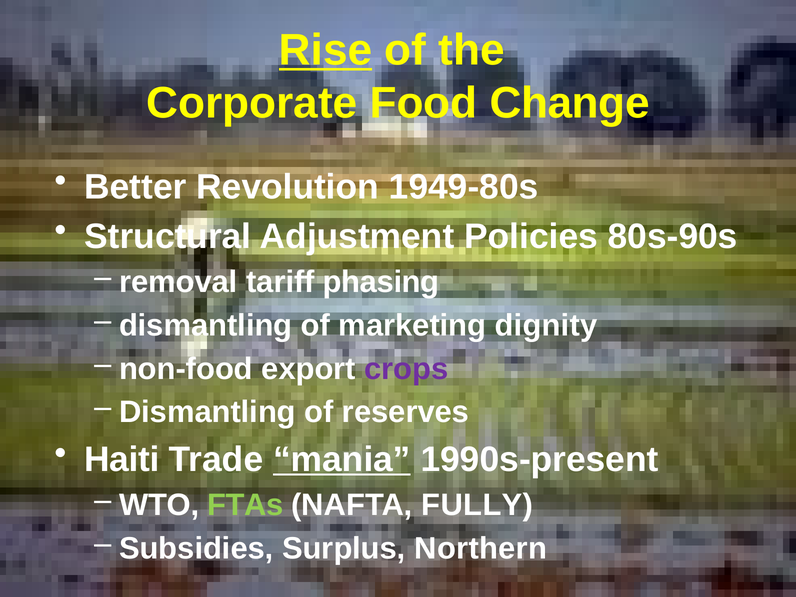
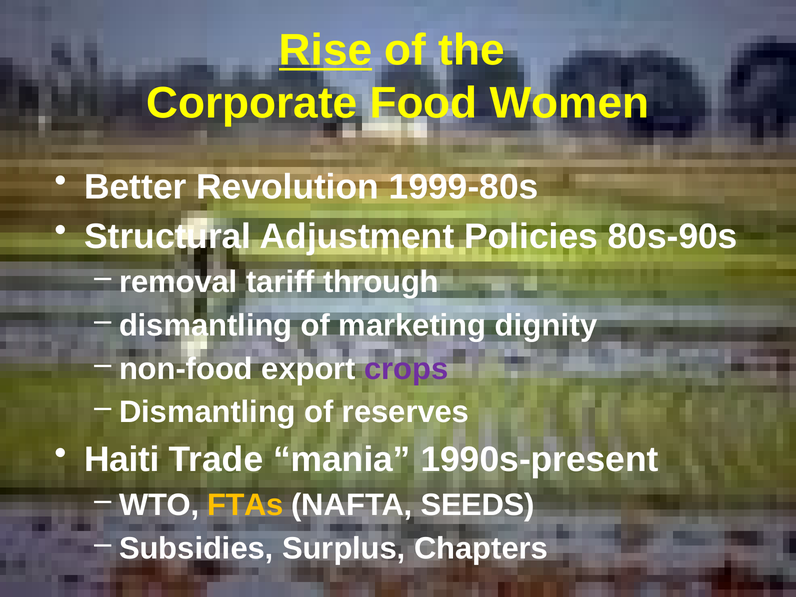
Change: Change -> Women (569, 103)
1949-80s: 1949-80s -> 1999-80s (464, 187)
phasing: phasing -> through (381, 282)
mania underline: present -> none (342, 459)
FTAs colour: light green -> yellow (245, 505)
FULLY: FULLY -> SEEDS (478, 505)
Northern: Northern -> Chapters (481, 549)
